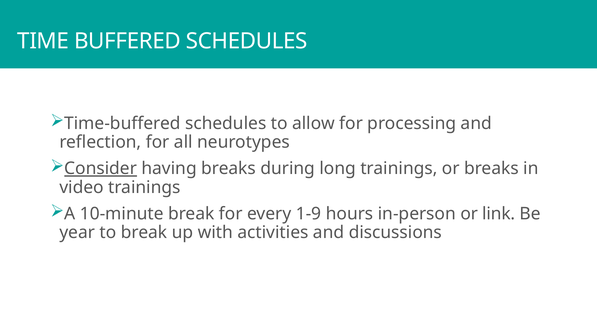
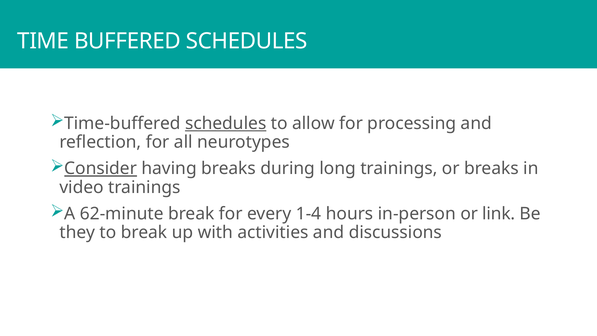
schedules underline: none -> present (226, 123)
10-minute: 10-minute -> 62-minute (122, 213)
1-9: 1-9 -> 1-4 (309, 213)
year: year -> they (77, 232)
